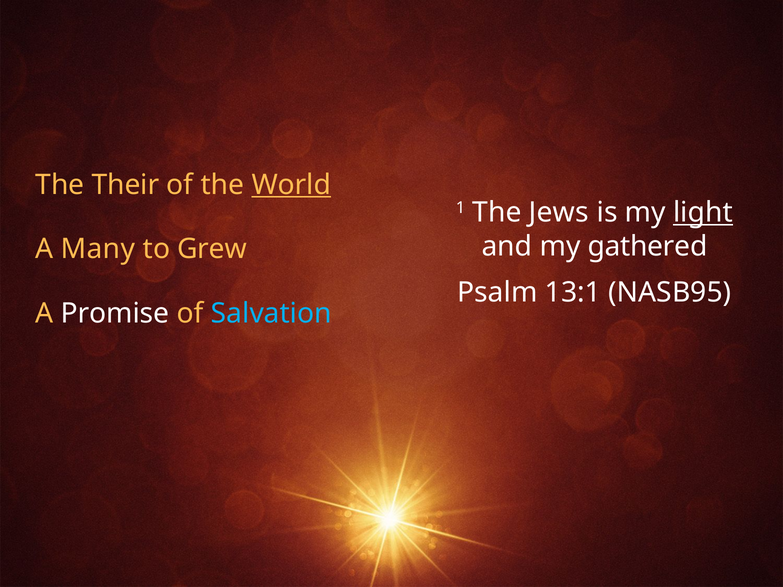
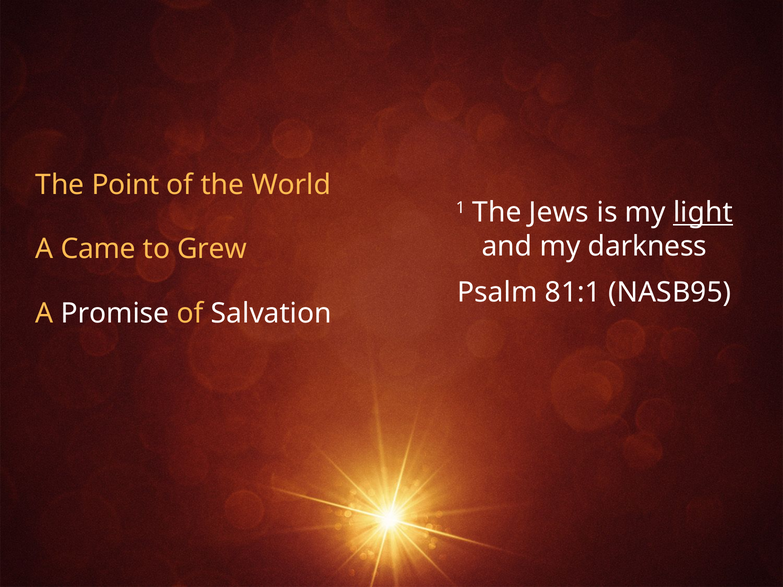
Their: Their -> Point (126, 185)
World underline: present -> none (291, 185)
gathered: gathered -> darkness (647, 247)
Many: Many -> Came (98, 249)
13:1: 13:1 -> 81:1 (573, 292)
Salvation colour: light blue -> white (271, 313)
